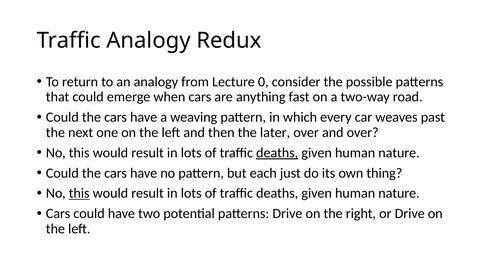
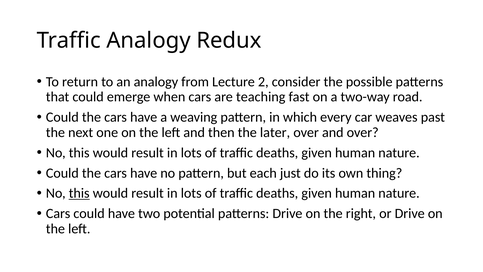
0: 0 -> 2 (263, 82)
anything: anything -> teaching (261, 97)
deaths underline: present -> none (277, 153)
